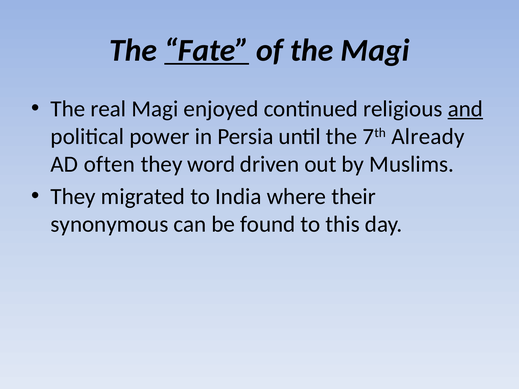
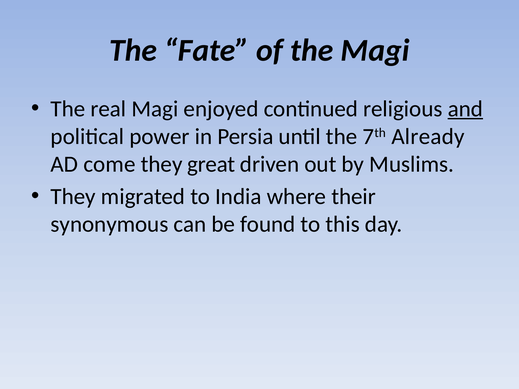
Fate underline: present -> none (207, 50)
often: often -> come (109, 164)
word: word -> great (211, 164)
